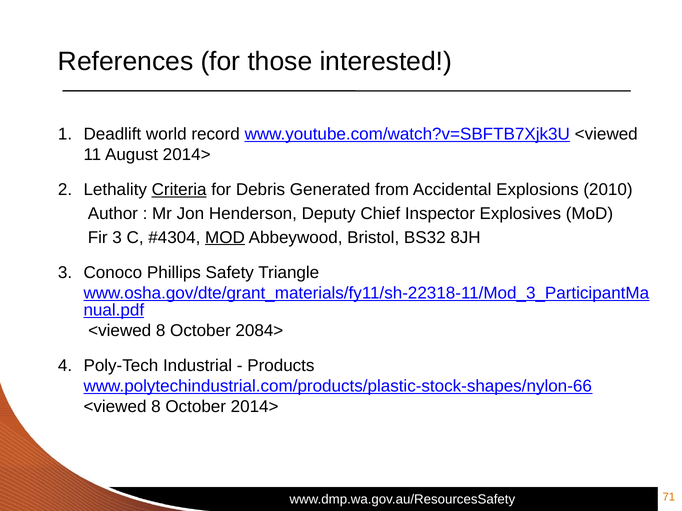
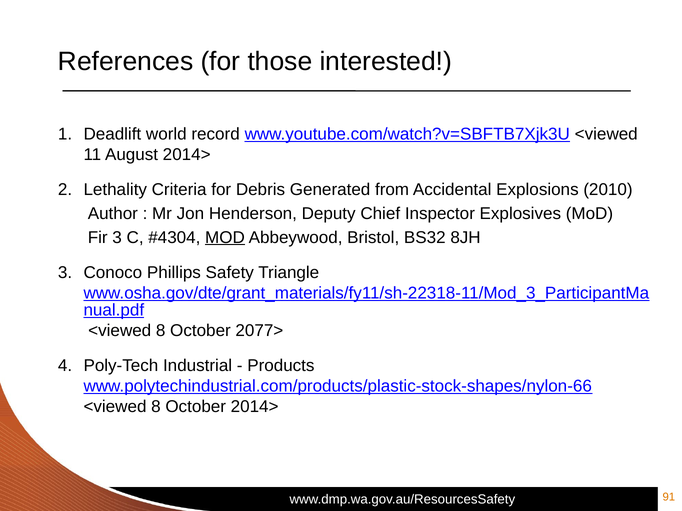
Criteria underline: present -> none (179, 190)
2084>: 2084> -> 2077> (259, 331)
71: 71 -> 91 (669, 498)
